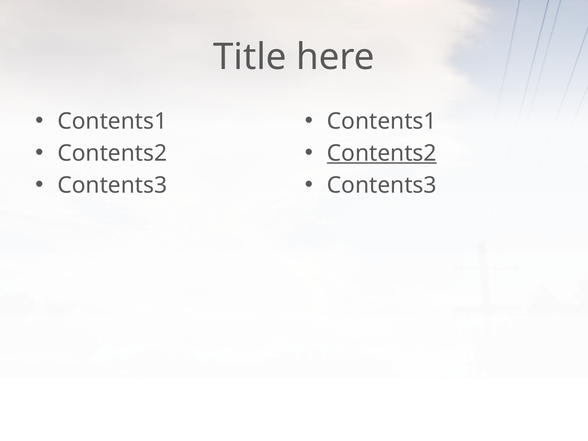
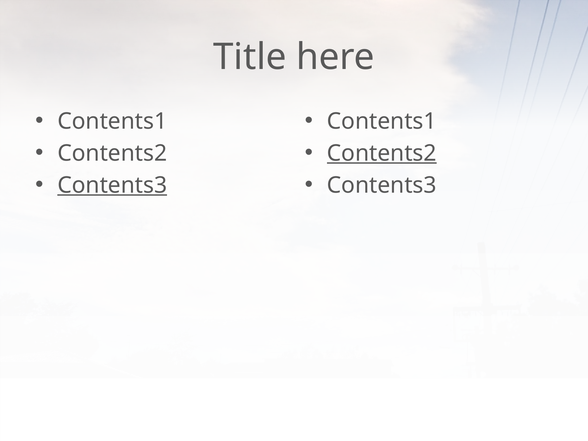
Contents3 underline: none -> present (112, 185)
